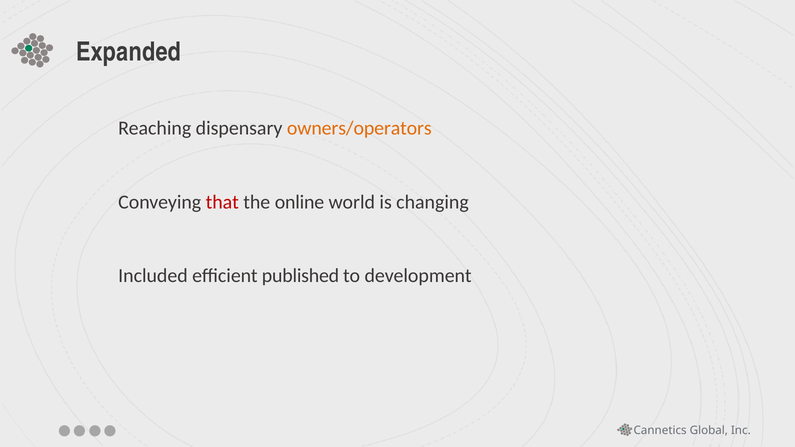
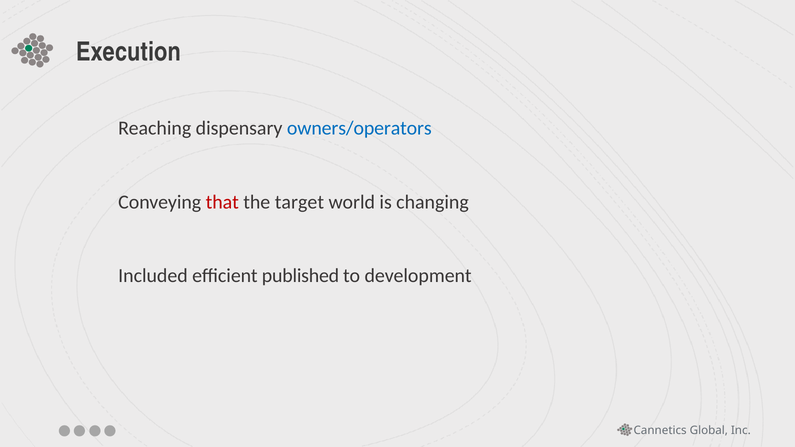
Expanded: Expanded -> Execution (129, 52)
owners/operators colour: orange -> blue (359, 128)
online: online -> target (299, 202)
